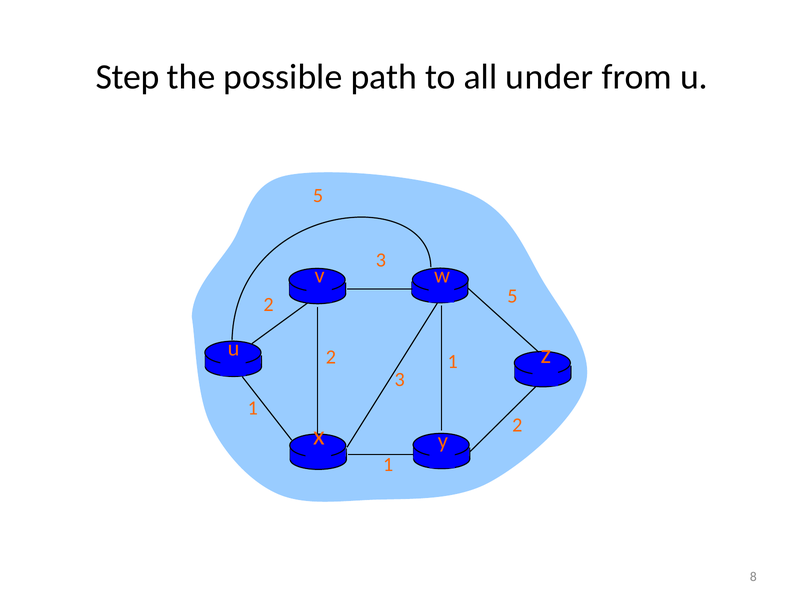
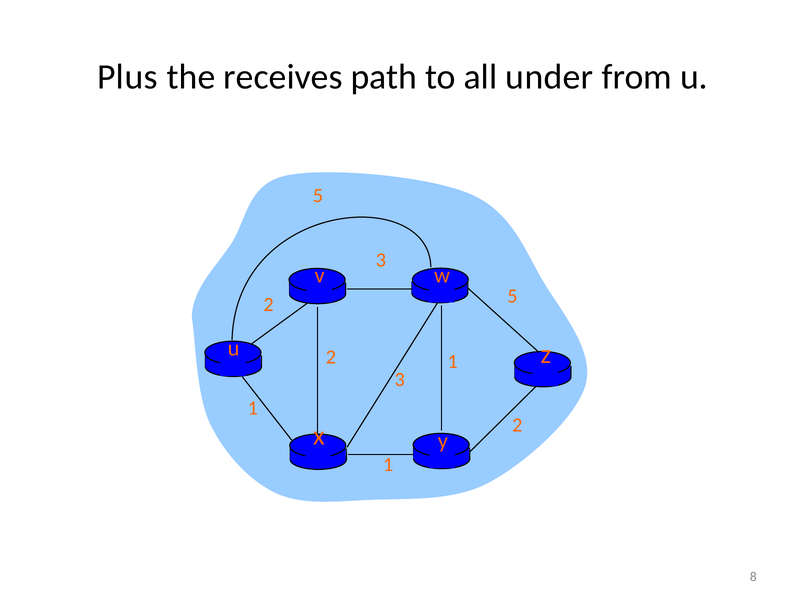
Step: Step -> Plus (127, 77)
possible: possible -> receives (283, 77)
